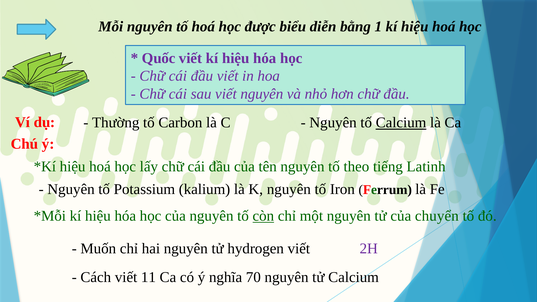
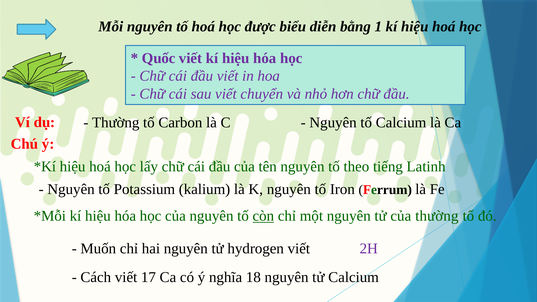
viết nguyên: nguyên -> chuyển (262, 94)
Calcium underline: present -> none (401, 123)
của chuyển: chuyển -> thường (437, 216)
11: 11 -> 17 (148, 277)
70: 70 -> 18 (253, 277)
